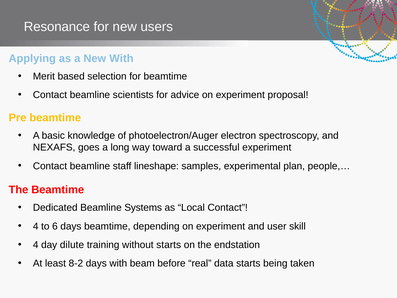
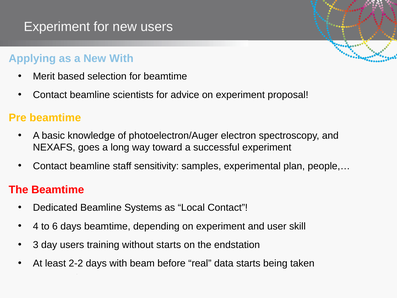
Resonance: Resonance -> Experiment (57, 27)
lineshape: lineshape -> sensitivity (156, 166)
4: 4 -> 3 (36, 245)
day dilute: dilute -> users (72, 245)
8-2: 8-2 -> 2-2 (76, 263)
